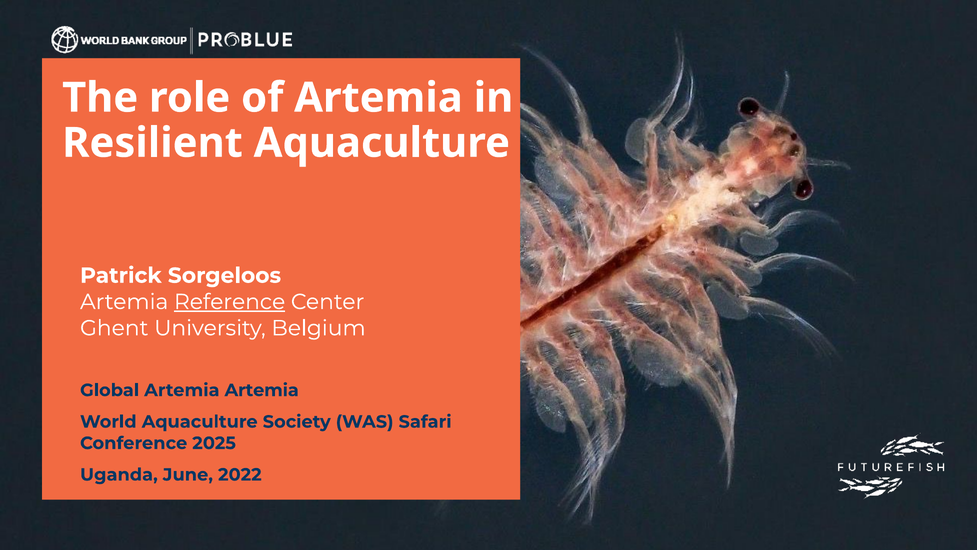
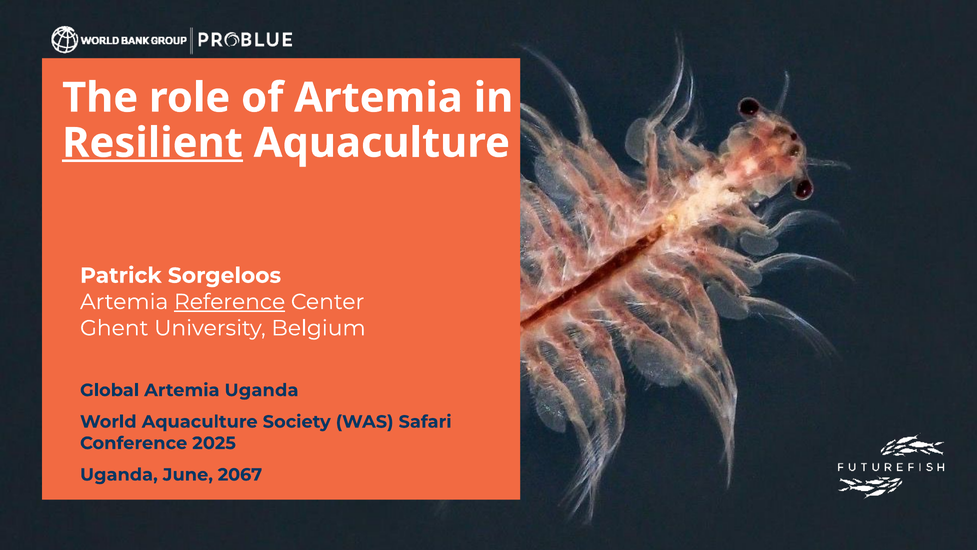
Resilient underline: none -> present (152, 143)
Artemia Artemia: Artemia -> Uganda (262, 390)
2022: 2022 -> 2067 (240, 474)
